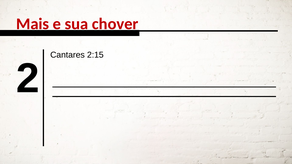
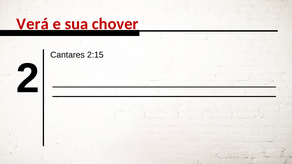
Mais: Mais -> Verá (33, 24)
